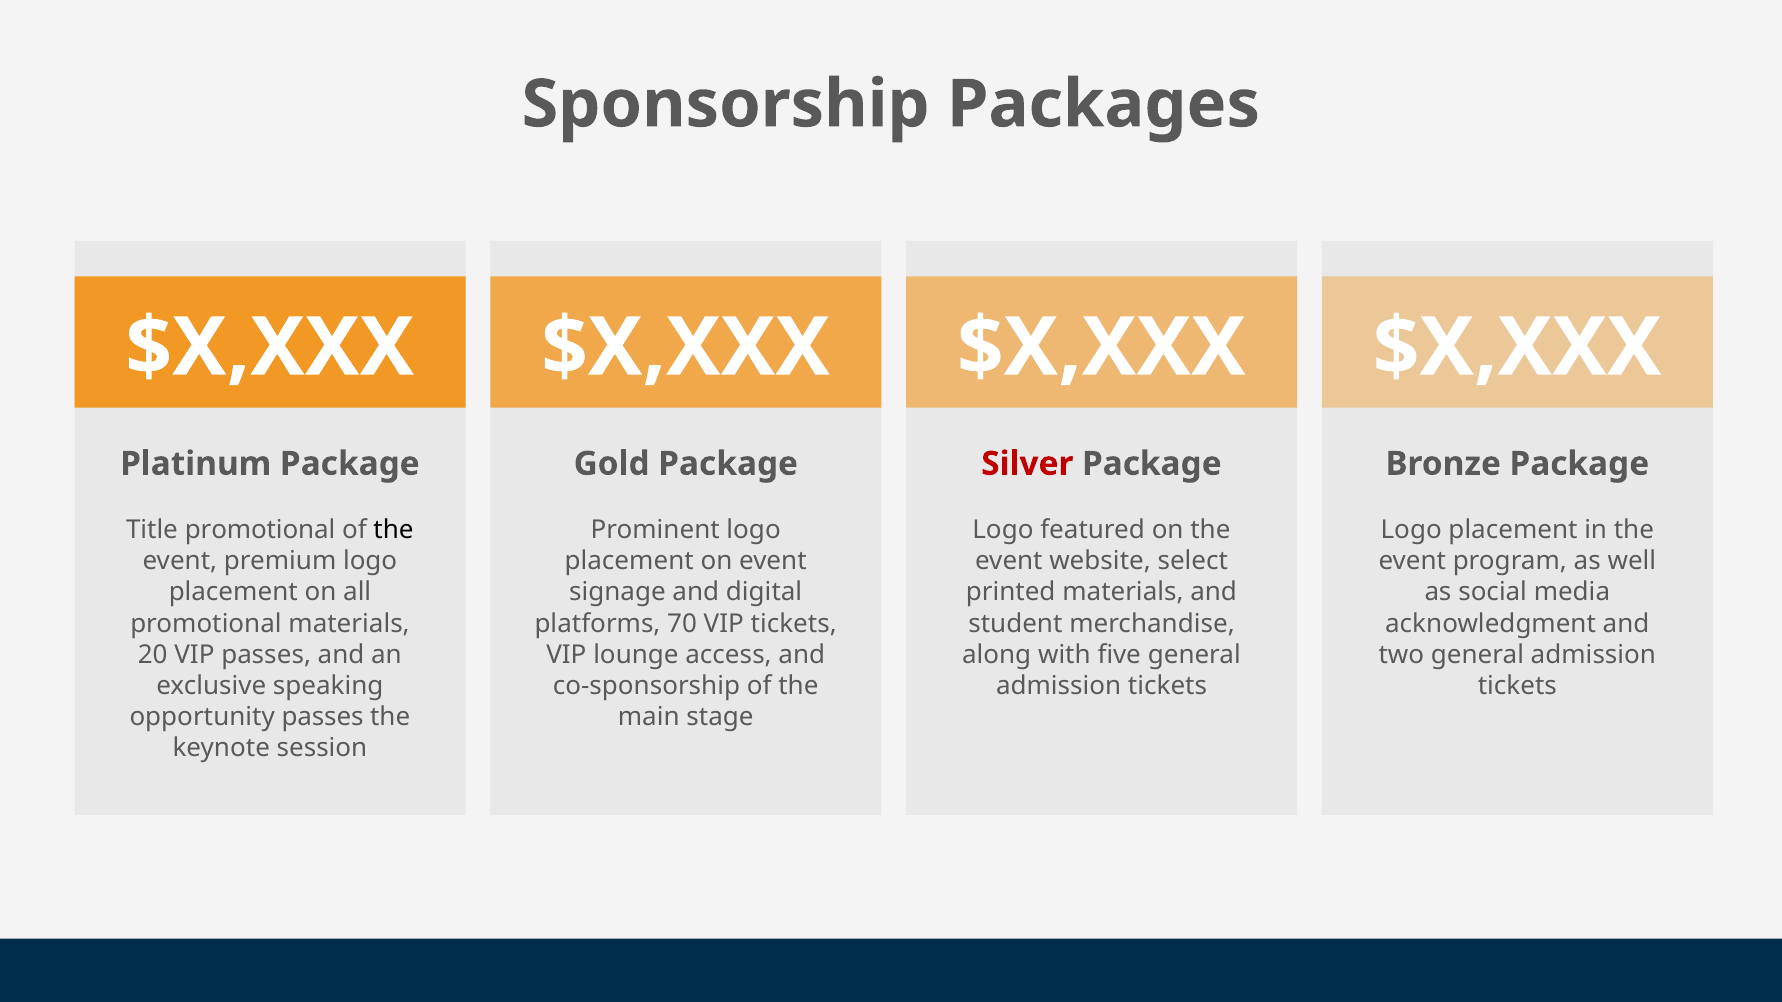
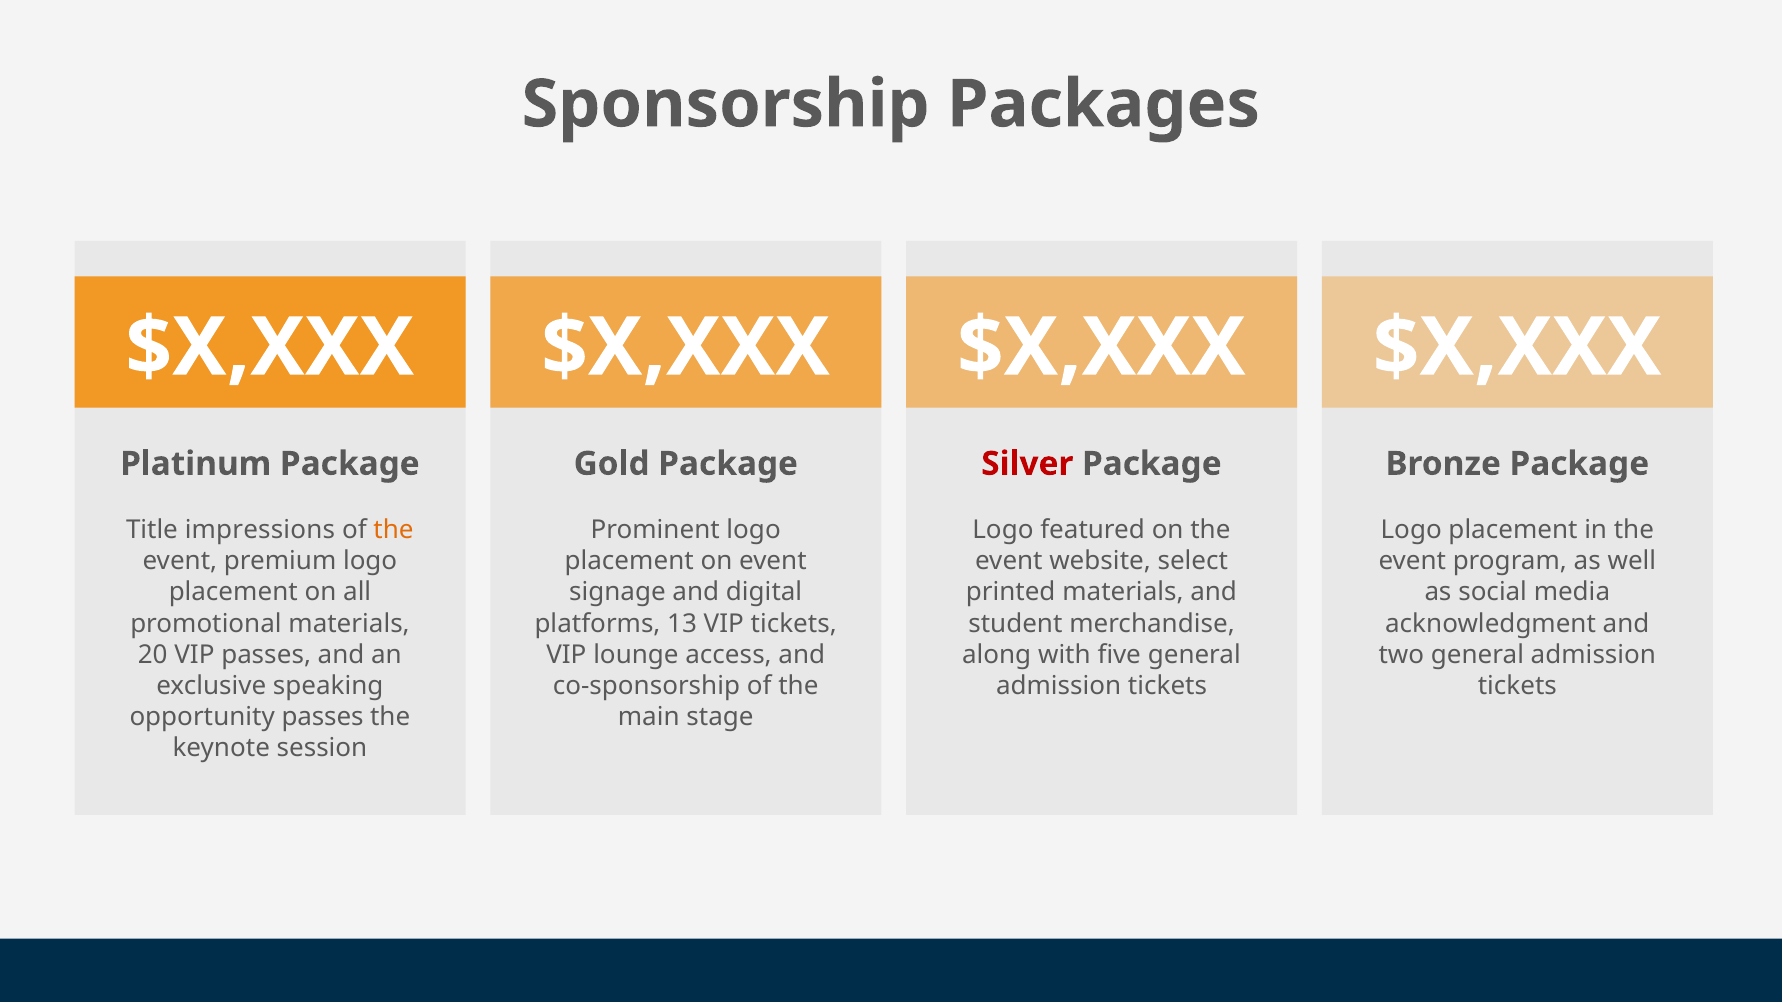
Title promotional: promotional -> impressions (260, 530)
the colour: black -> orange (394, 530)
70: 70 -> 13 (682, 624)
